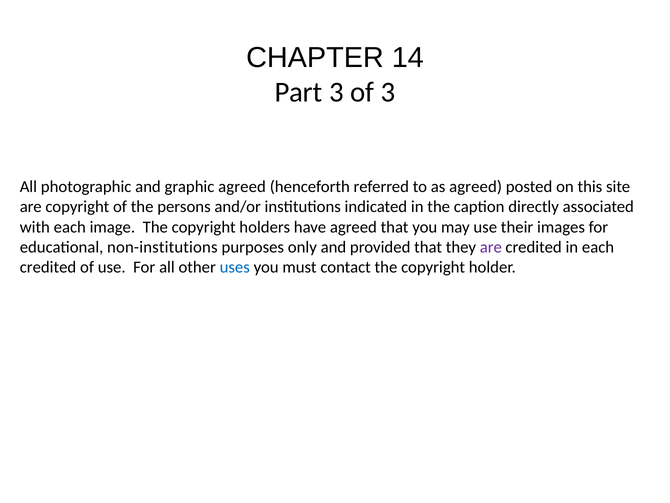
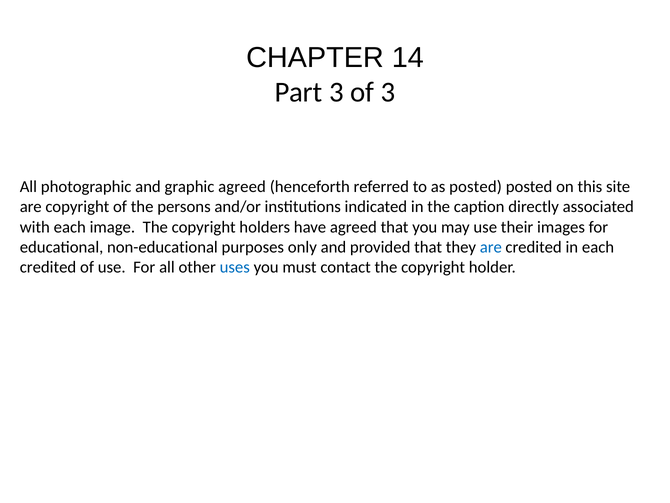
as agreed: agreed -> posted (476, 187)
non-institutions: non-institutions -> non-educational (162, 247)
are colour: purple -> blue (491, 247)
